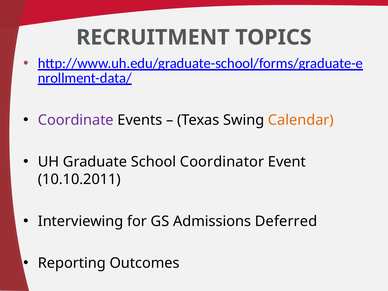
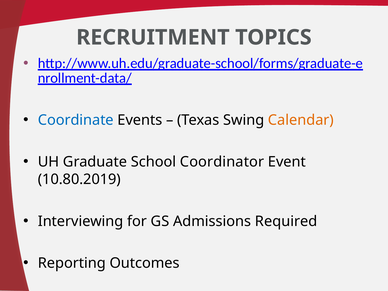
Coordinate colour: purple -> blue (76, 120)
10.10.2011: 10.10.2011 -> 10.80.2019 (79, 179)
Deferred: Deferred -> Required (286, 221)
